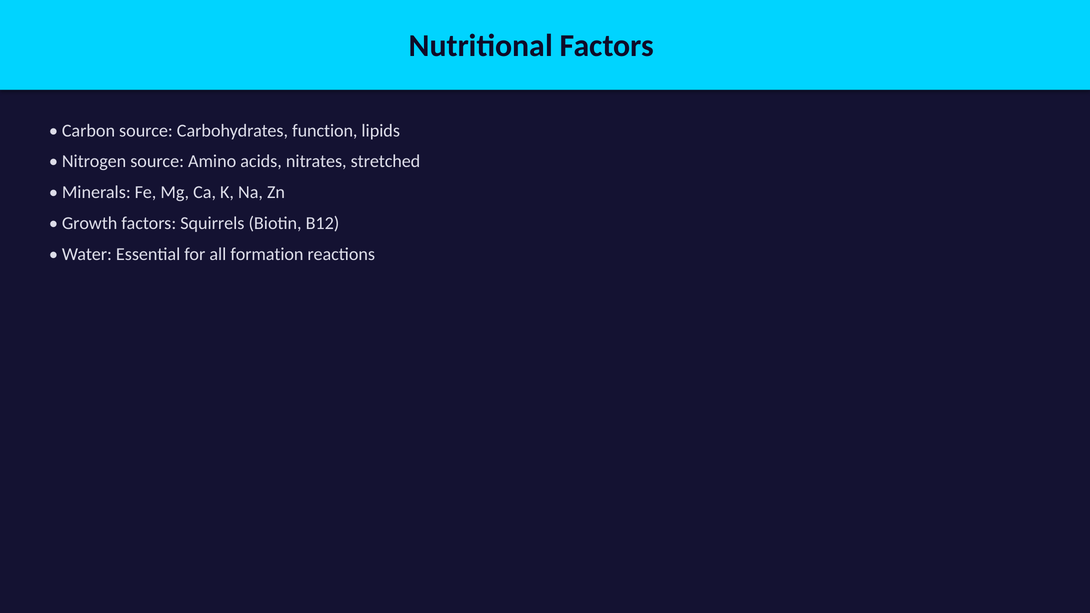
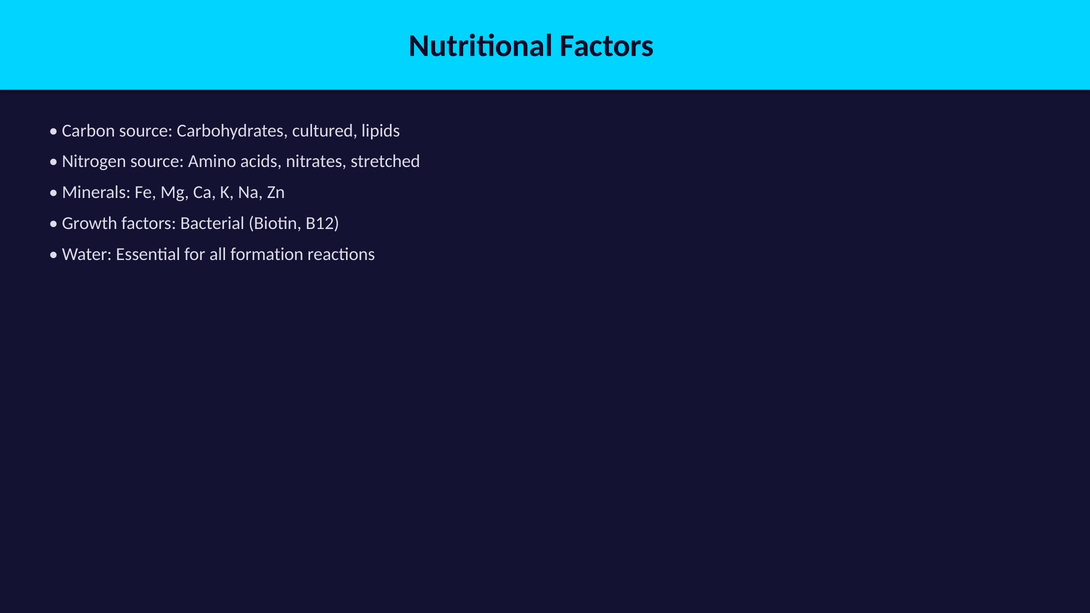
function: function -> cultured (325, 131)
Squirrels: Squirrels -> Bacterial (212, 223)
